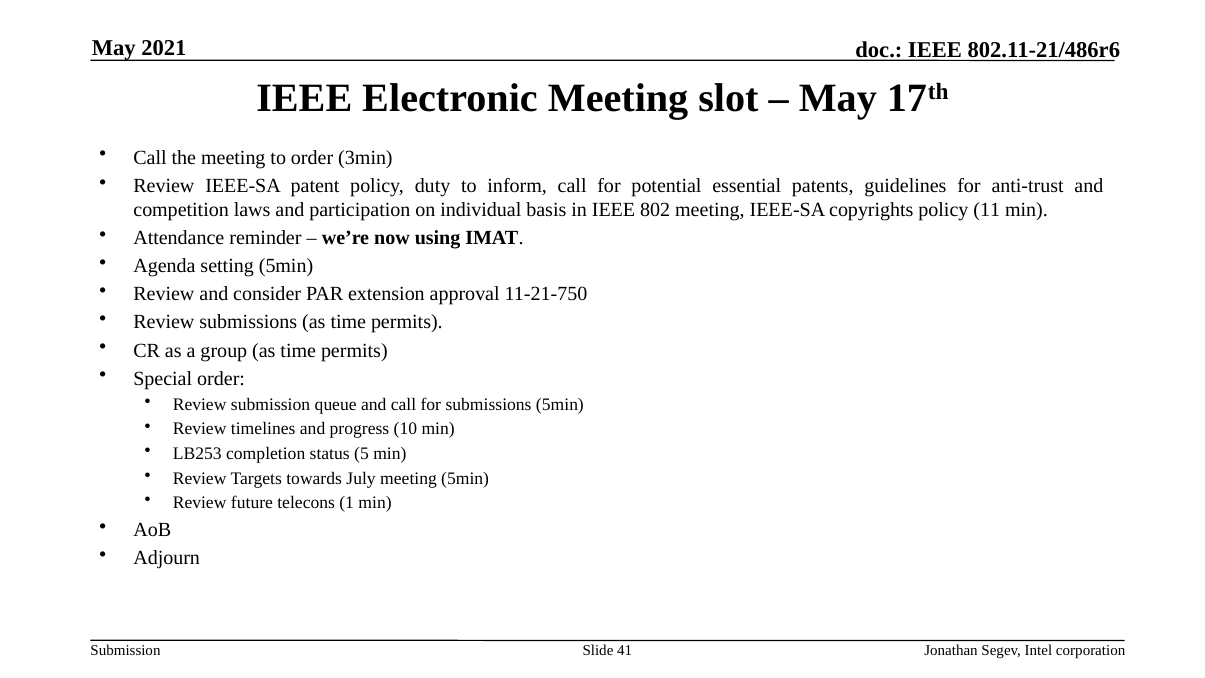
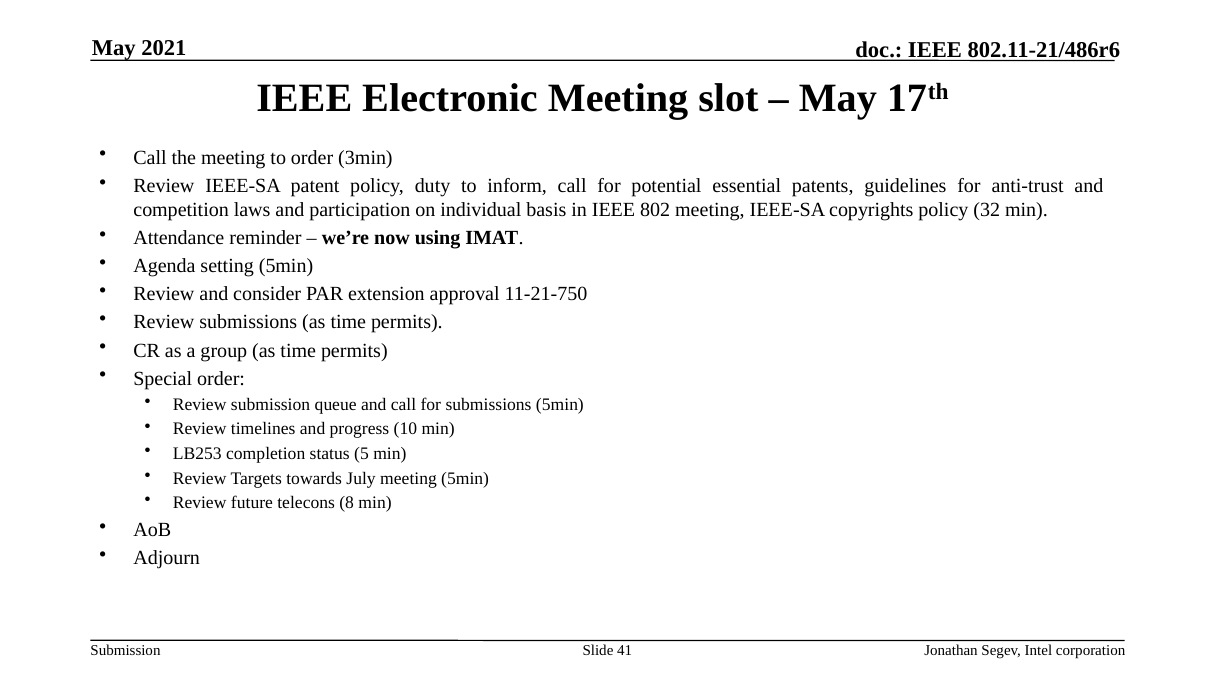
11: 11 -> 32 (987, 210)
1: 1 -> 8 (347, 503)
